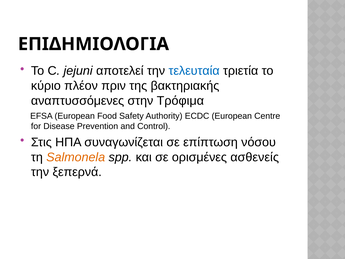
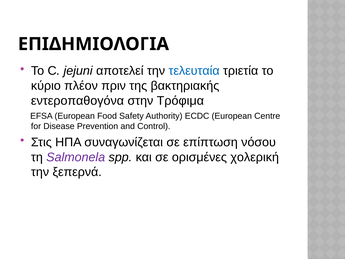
αναπτυσσόμενες: αναπτυσσόμενες -> εντεροπαθογόνα (77, 101)
Salmonela colour: orange -> purple (76, 157)
ασθενείς: ασθενείς -> χολερική (255, 157)
